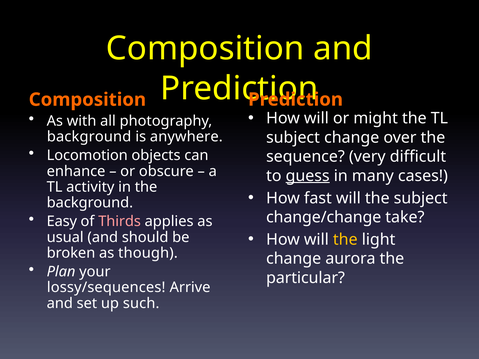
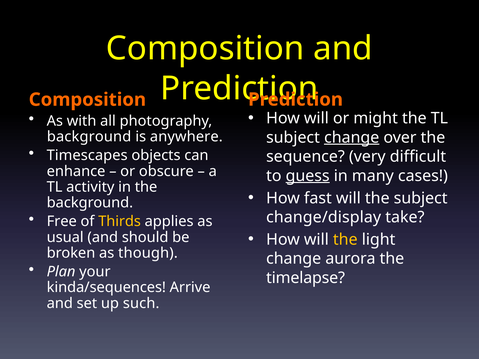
change underline: none -> present (352, 138)
Locomotion: Locomotion -> Timescapes (87, 156)
Easy: Easy -> Free (62, 222)
Thirds colour: pink -> yellow (120, 222)
change/change: change/change -> change/display (324, 217)
particular: particular -> timelapse (306, 278)
lossy/sequences: lossy/sequences -> kinda/sequences (106, 288)
